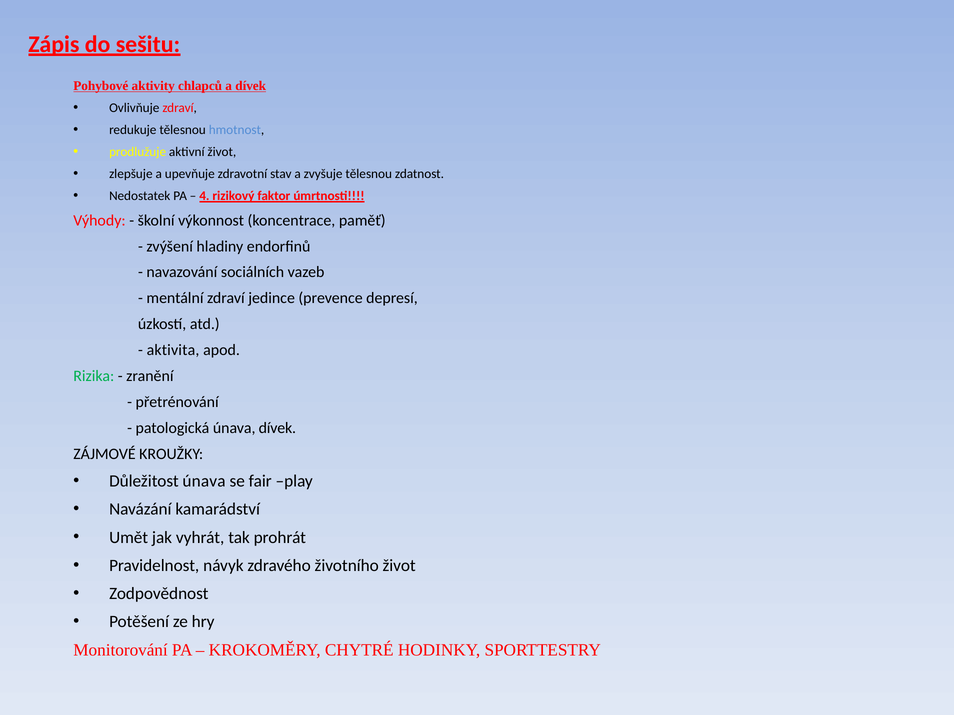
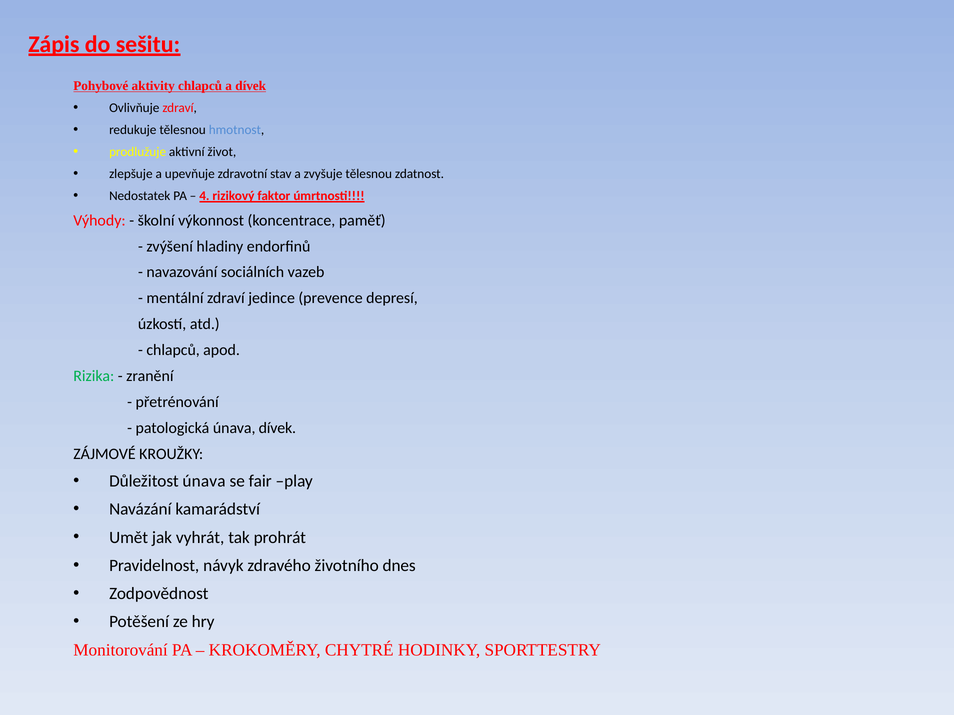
aktivita: aktivita -> chlapců (173, 350)
životního život: život -> dnes (399, 566)
